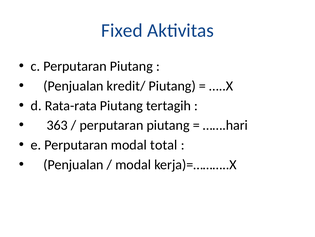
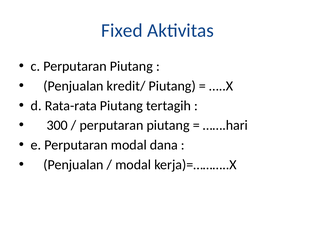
363: 363 -> 300 (57, 125)
total: total -> dana (164, 145)
